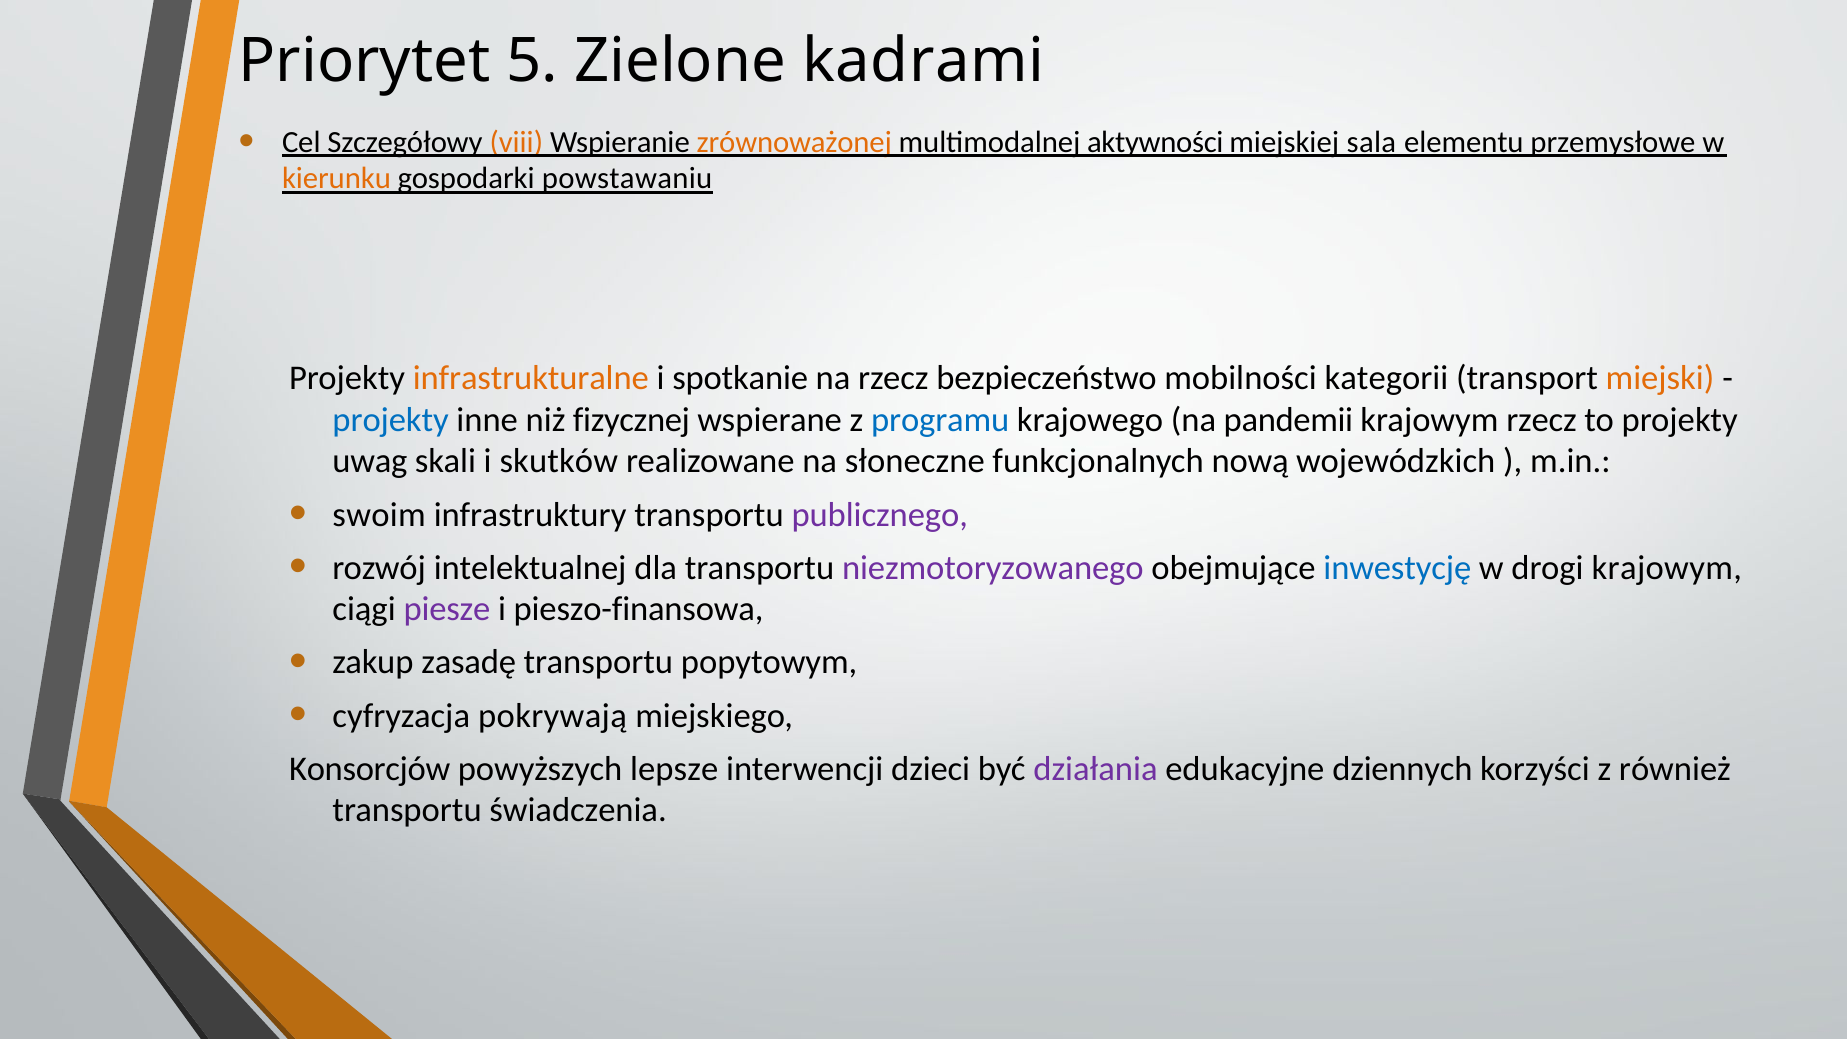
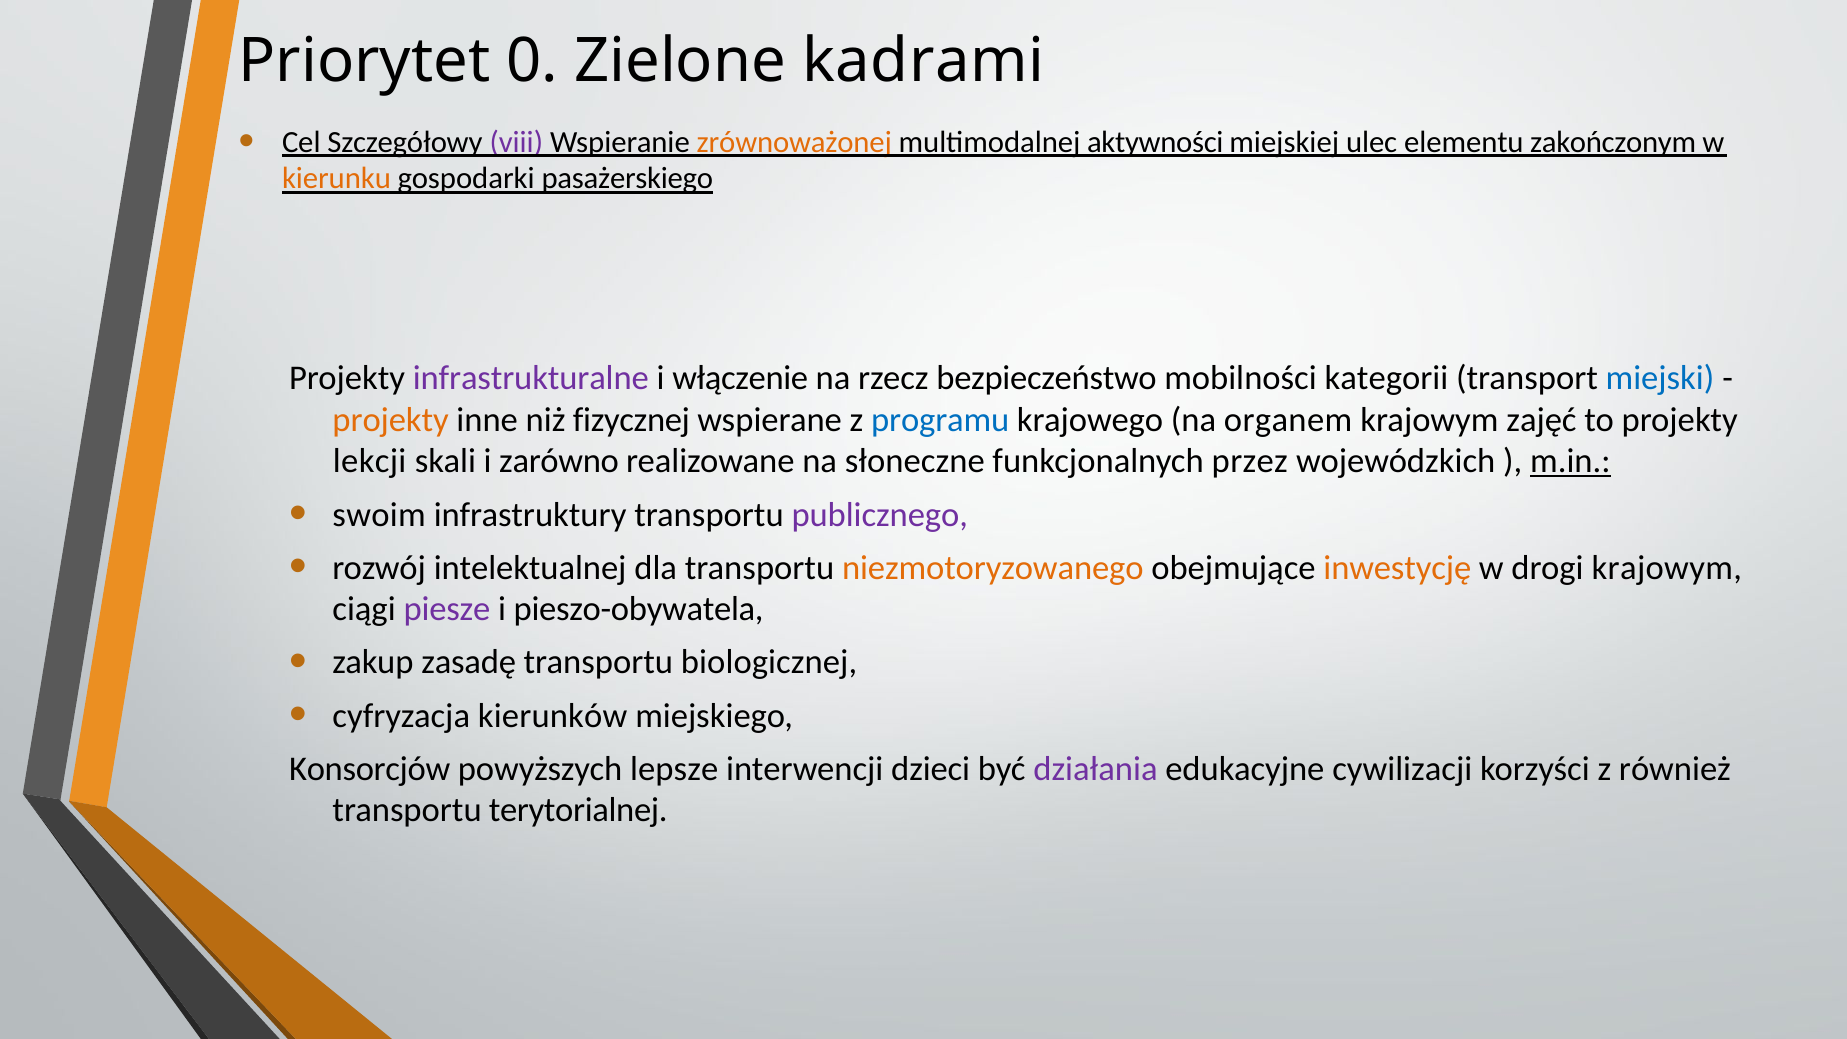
5: 5 -> 0 (532, 61)
viii colour: orange -> purple (516, 142)
sala: sala -> ulec (1372, 142)
przemysłowe: przemysłowe -> zakończonym (1613, 142)
powstawaniu: powstawaniu -> pasażerskiego (627, 179)
infrastrukturalne colour: orange -> purple (531, 378)
spotkanie: spotkanie -> włączenie (740, 378)
miejski colour: orange -> blue (1660, 378)
projekty colour: blue -> orange (391, 420)
pandemii: pandemii -> organem (1288, 420)
krajowym rzecz: rzecz -> zajęć (1541, 420)
uwag: uwag -> lekcji (370, 462)
skutków: skutków -> zarówno (559, 462)
nową: nową -> przez (1250, 462)
m.in underline: none -> present (1570, 462)
niezmotoryzowanego colour: purple -> orange (993, 568)
inwestycję colour: blue -> orange (1397, 568)
pieszo-finansowa: pieszo-finansowa -> pieszo-obywatela (639, 609)
popytowym: popytowym -> biologicznej (769, 662)
pokrywają: pokrywają -> kierunków (553, 716)
dziennych: dziennych -> cywilizacji (1402, 769)
świadczenia: świadczenia -> terytorialnej (578, 810)
